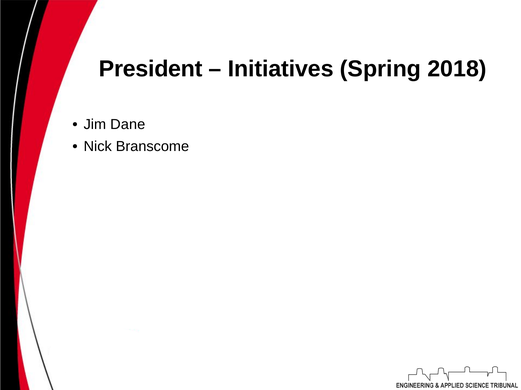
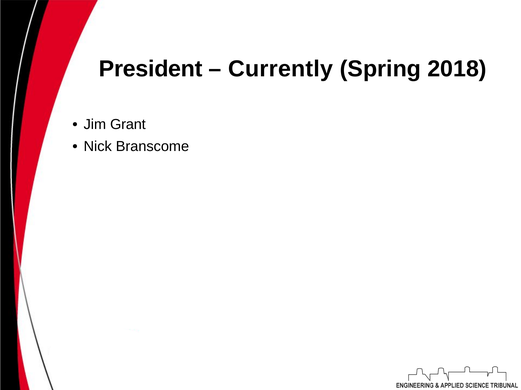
Initiatives: Initiatives -> Currently (281, 69)
Dane: Dane -> Grant (128, 125)
